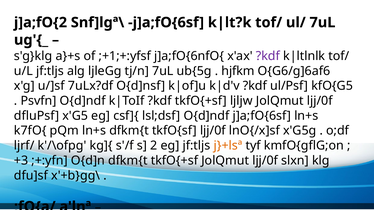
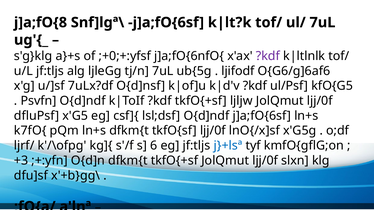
j]a;fO{2: j]a;fO{2 -> j]a;fO{8 (41, 23)
;+1;+:yfsf: ;+1;+:yfsf -> ;+0;+:yfsf (125, 56)
hjfkm: hjfkm -> ljifodf (238, 71)
2: 2 -> 6 (154, 146)
j}+lsª colour: orange -> blue (228, 146)
